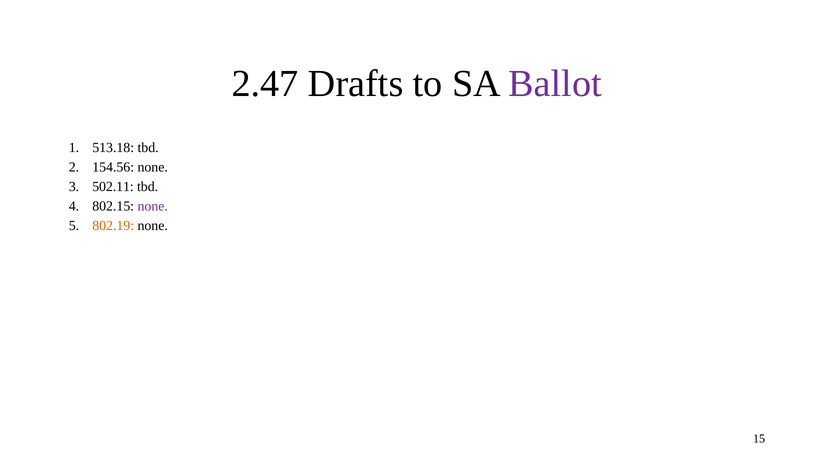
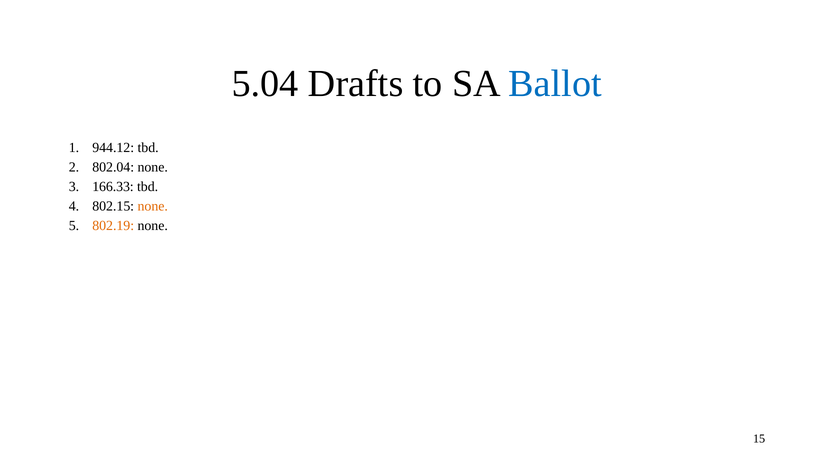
2.47: 2.47 -> 5.04 (265, 83)
Ballot colour: purple -> blue (555, 83)
513.18: 513.18 -> 944.12 (113, 148)
154.56: 154.56 -> 802.04 (113, 167)
502.11: 502.11 -> 166.33 (113, 187)
none colour: purple -> orange (153, 206)
